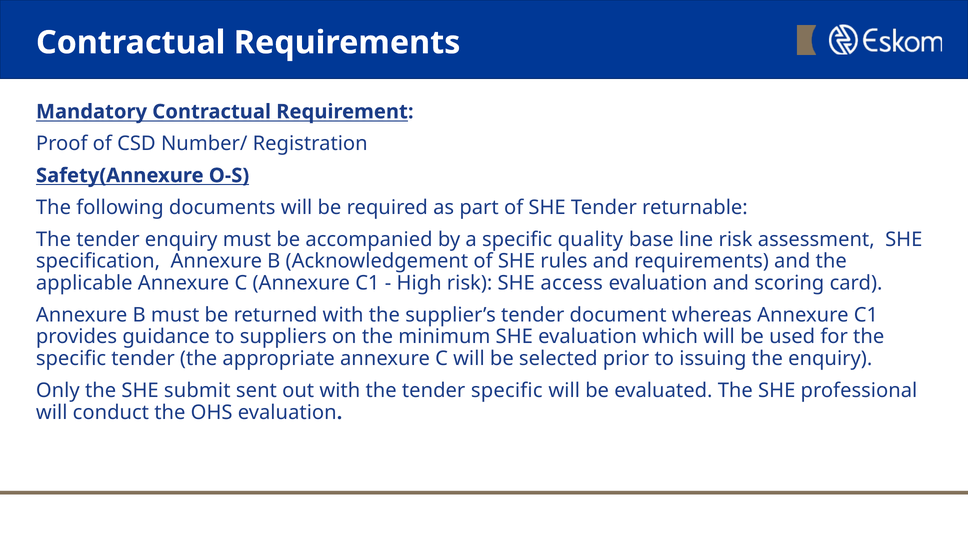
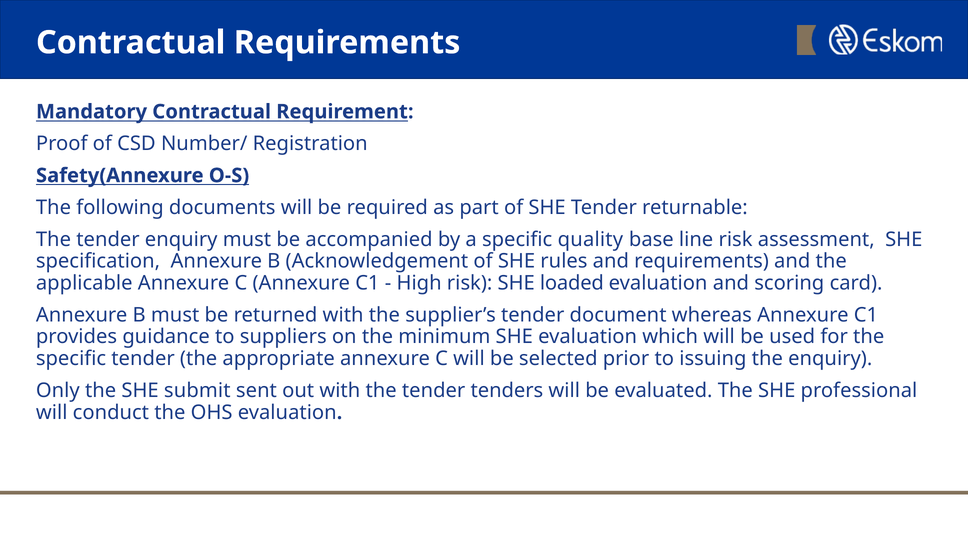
access: access -> loaded (572, 283)
tender specific: specific -> tenders (507, 390)
